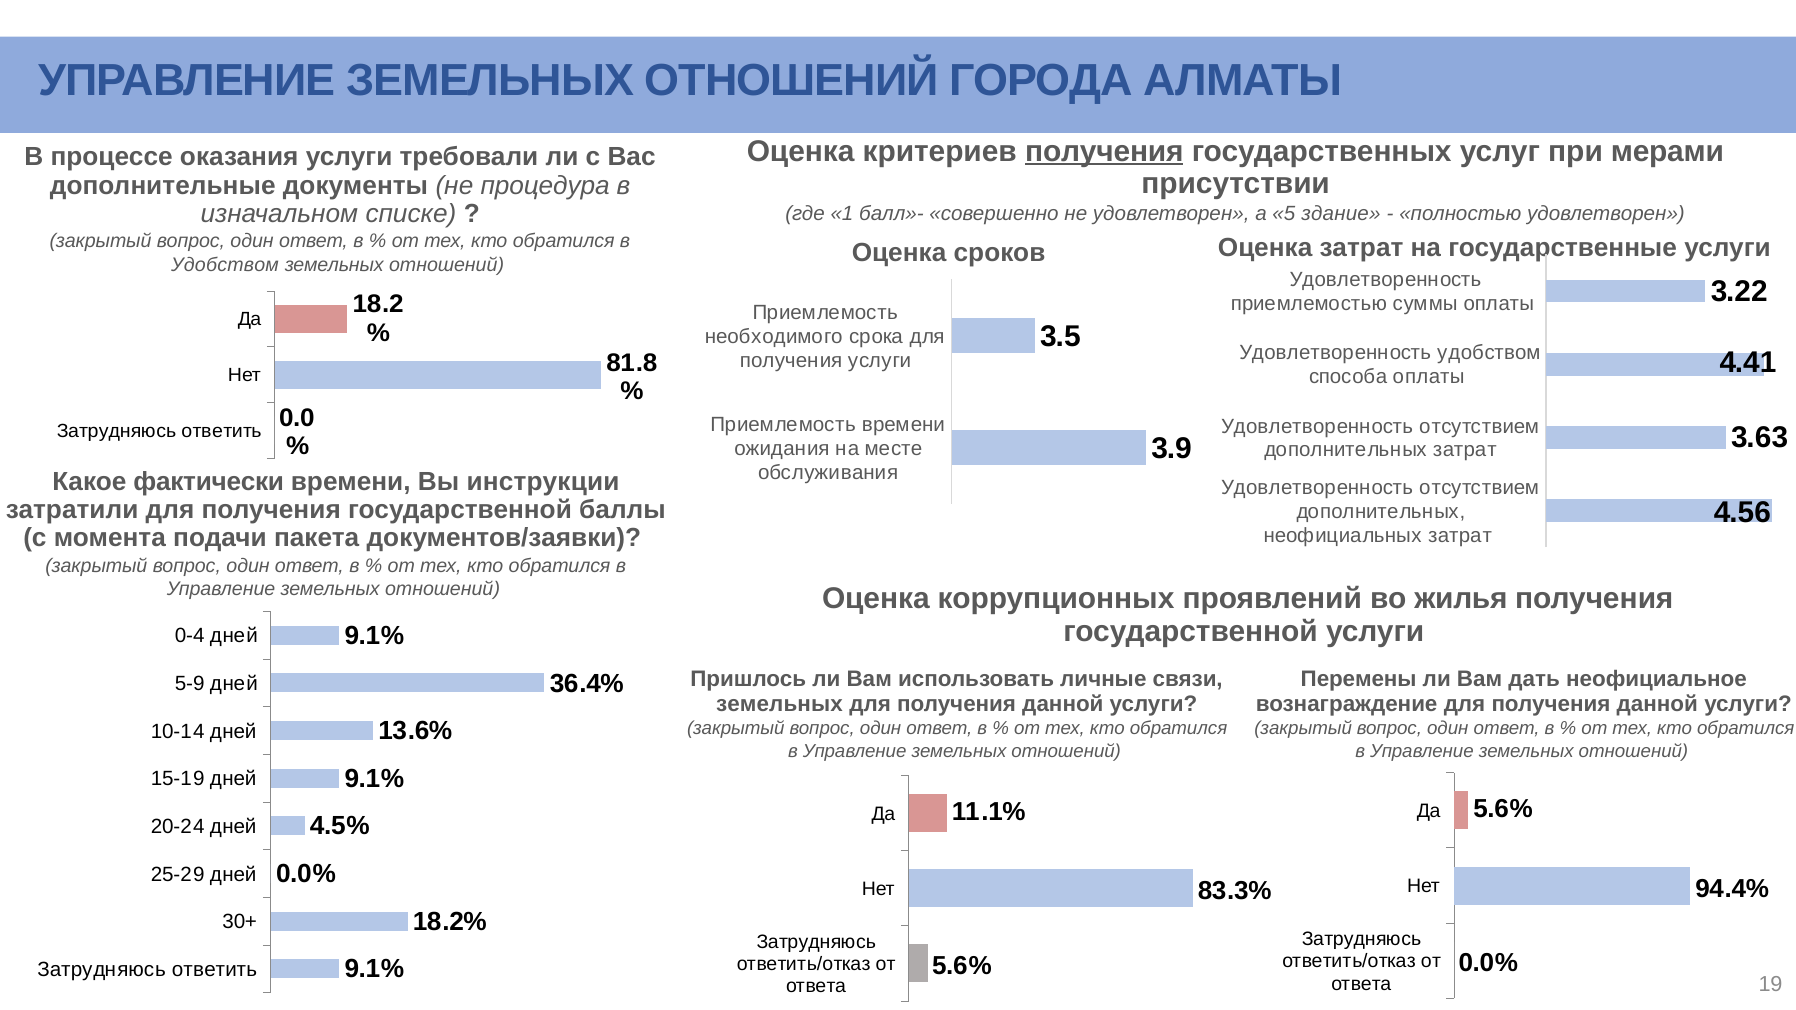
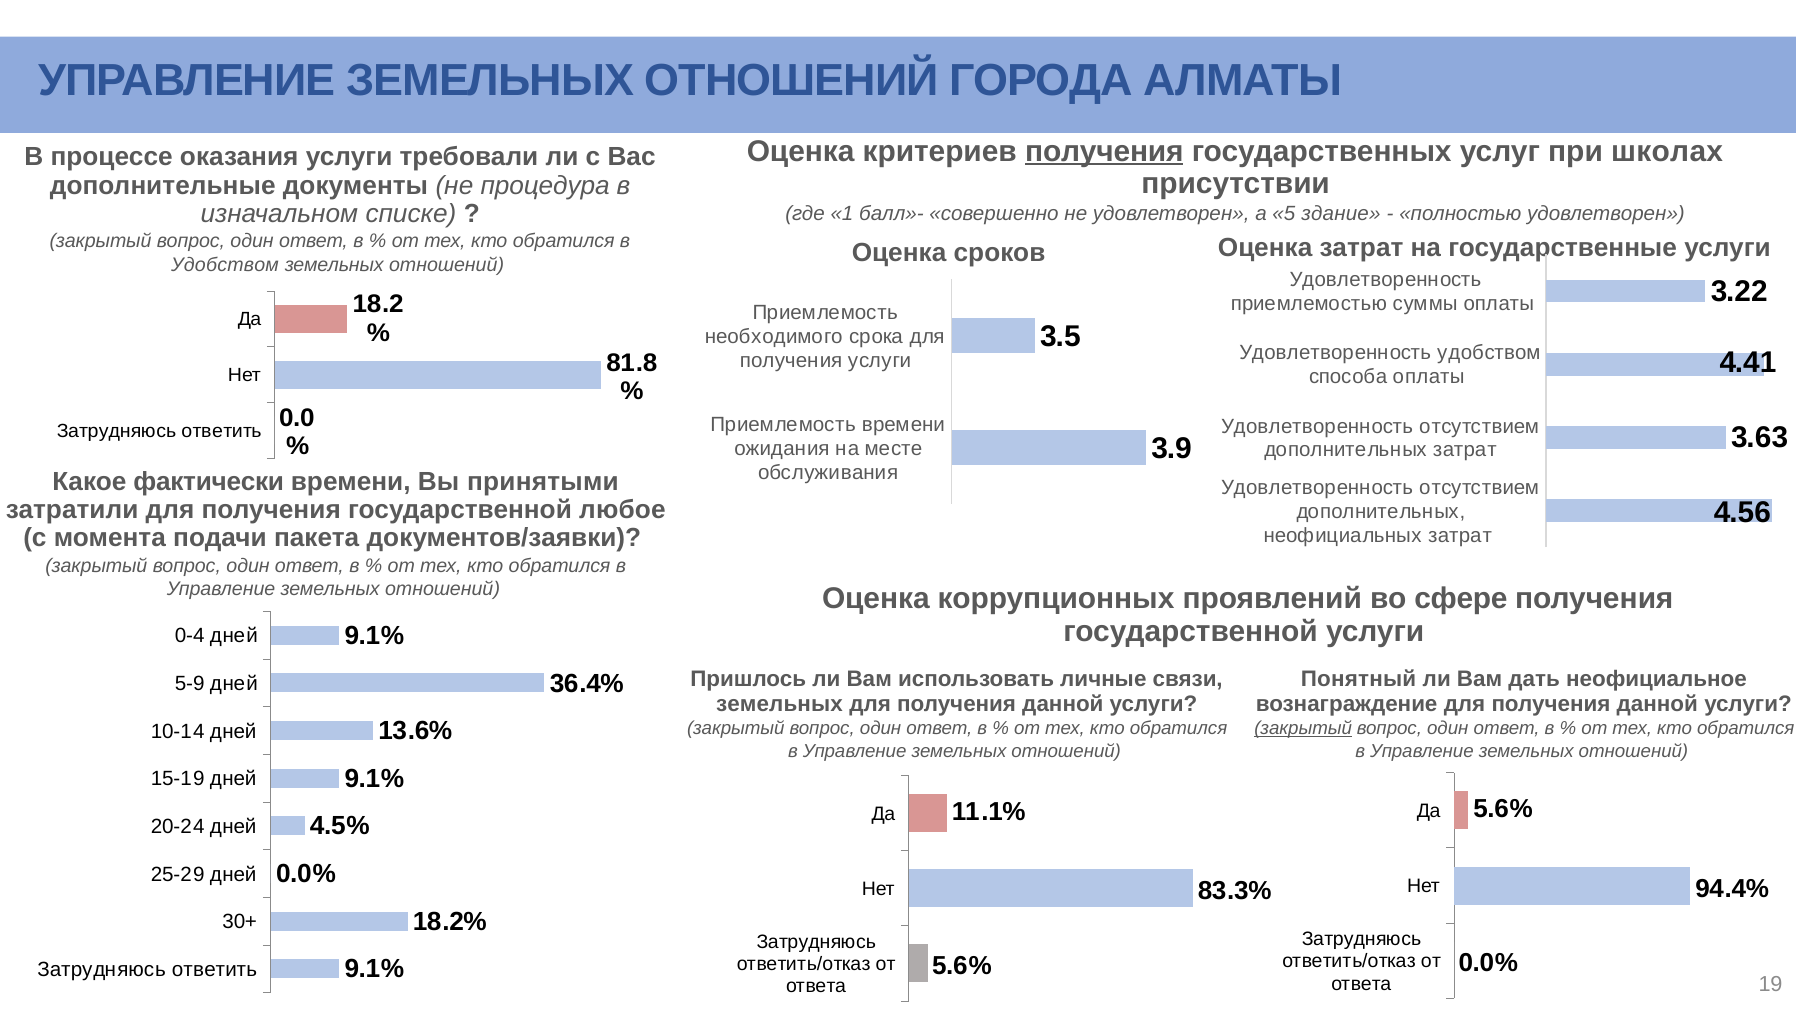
мерами: мерами -> школах (1667, 151)
инструкции: инструкции -> принятыми (543, 482)
баллы: баллы -> любое (622, 510)
жилья: жилья -> сфере (1461, 599)
Перемены: Перемены -> Понятный (1359, 680)
закрытый underline: none -> present (1303, 729)
